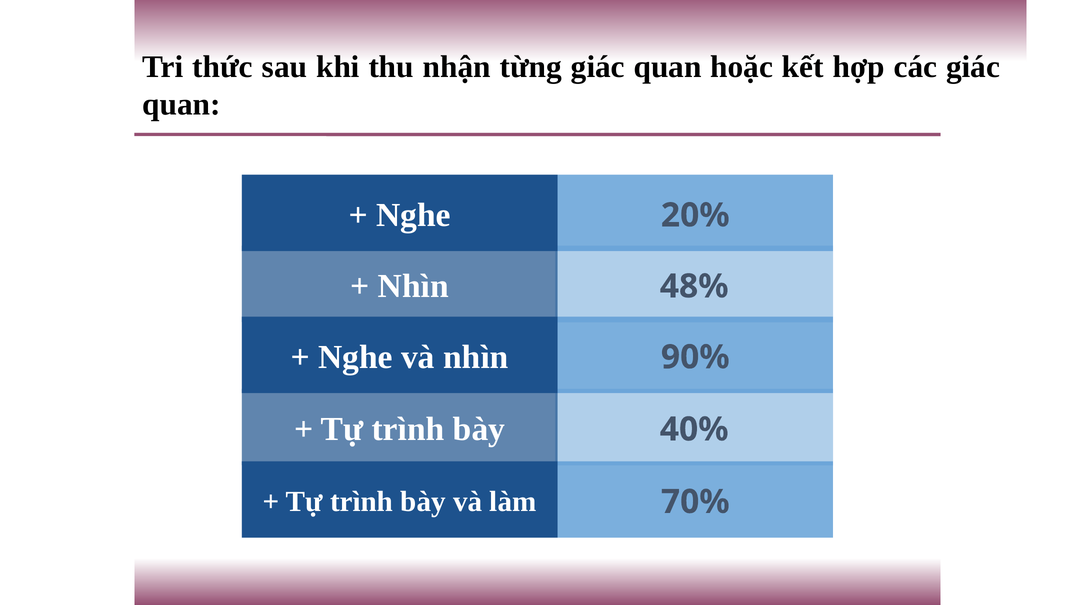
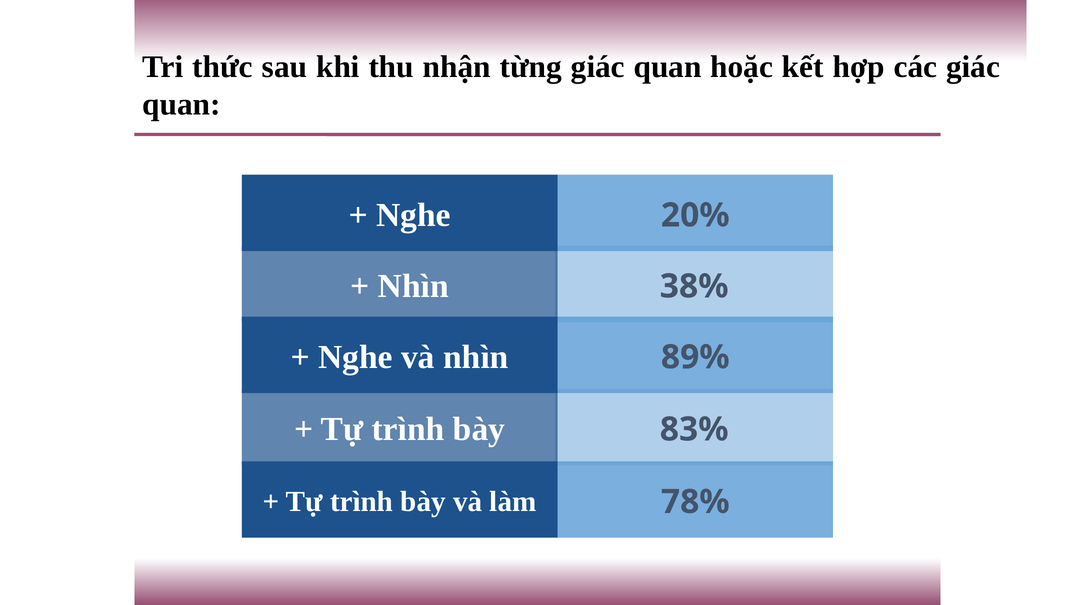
48%: 48% -> 38% (694, 286)
90%: 90% -> 89% (695, 357)
40%: 40% -> 83% (694, 429)
70%: 70% -> 78% (695, 502)
